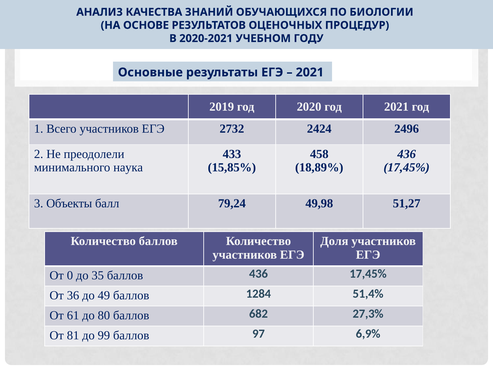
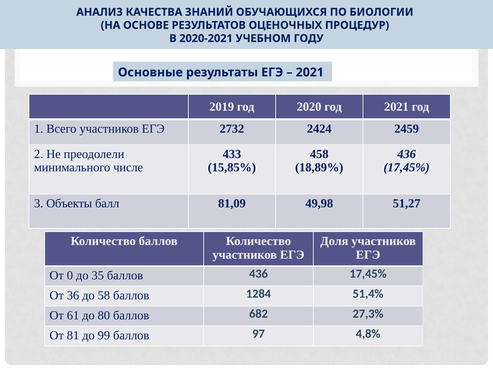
2496: 2496 -> 2459 (407, 129)
наука: наука -> числе (128, 167)
79,24: 79,24 -> 81,09 (232, 203)
49: 49 -> 58 (104, 295)
6,9%: 6,9% -> 4,8% (368, 334)
